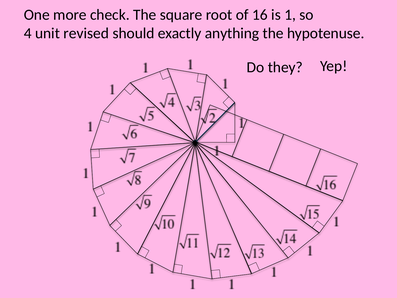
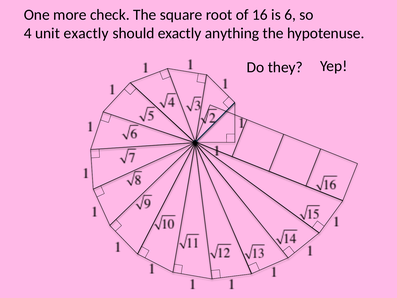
1: 1 -> 6 (290, 15)
unit revised: revised -> exactly (86, 33)
